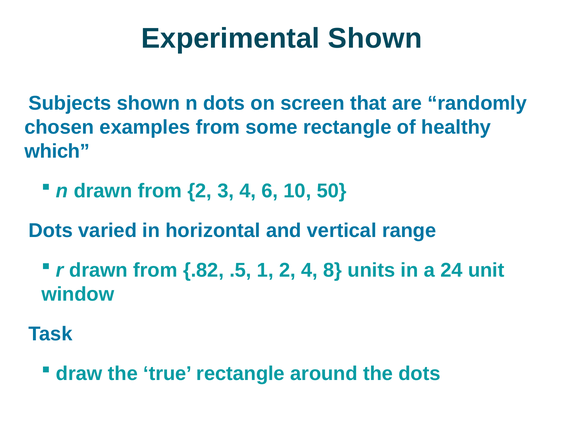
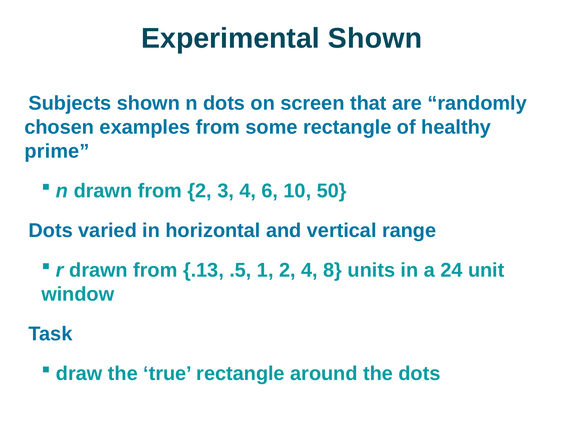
which: which -> prime (57, 151)
.82: .82 -> .13 (203, 270)
